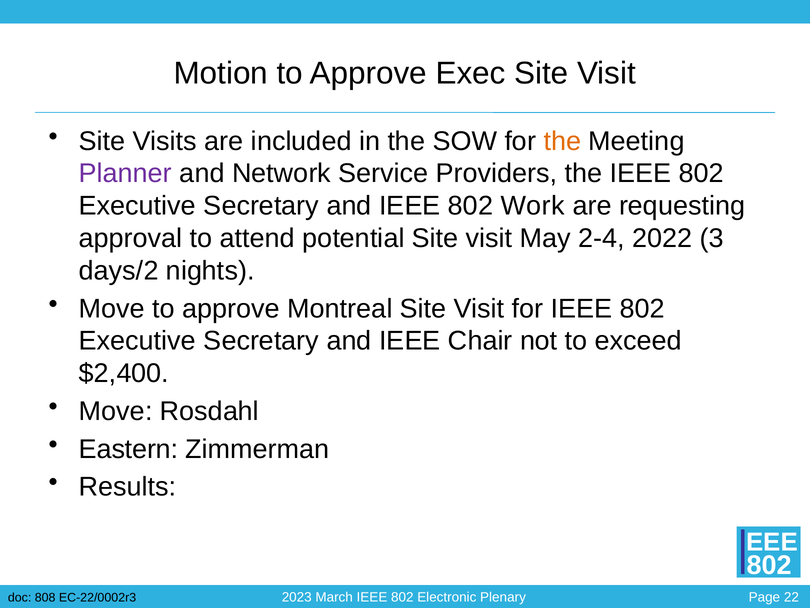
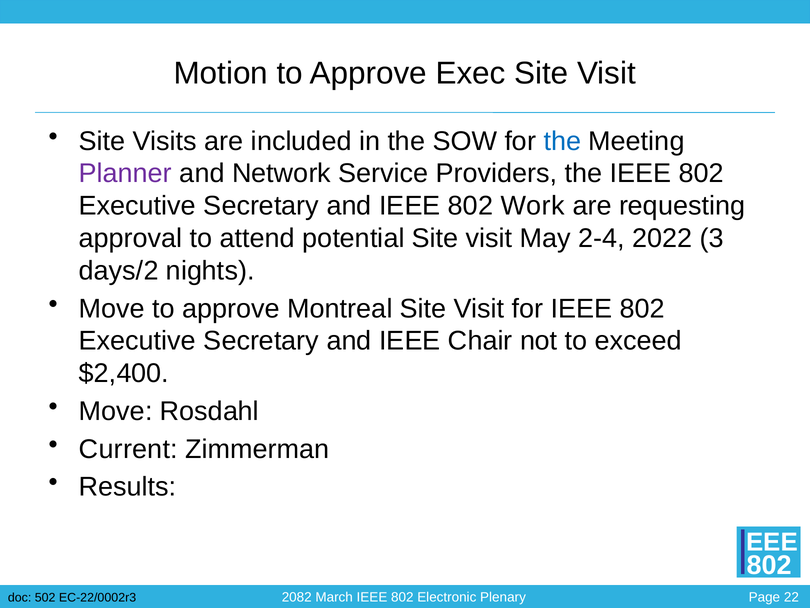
the colour: orange -> blue (562, 141)
Eastern: Eastern -> Current (128, 449)
2023: 2023 -> 2082 (297, 597)
808: 808 -> 502 (45, 597)
